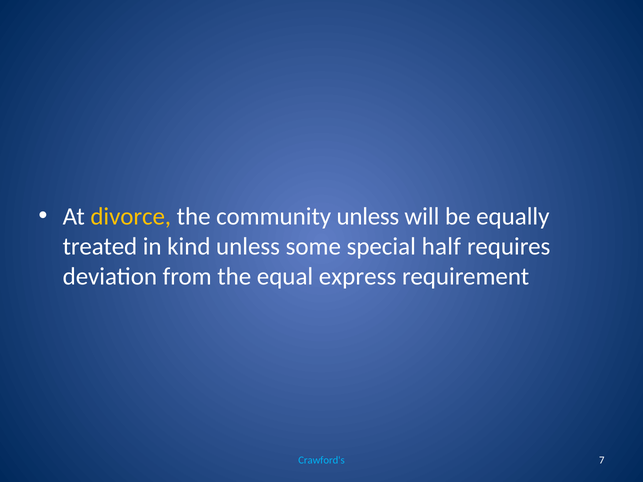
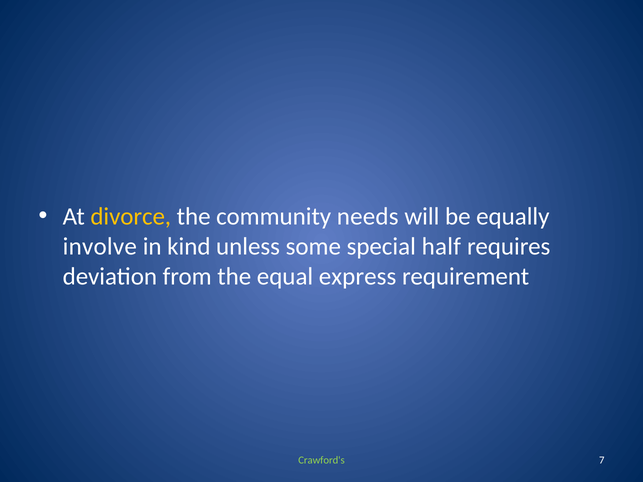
community unless: unless -> needs (368, 217)
treated: treated -> involve (100, 247)
Crawford's colour: light blue -> light green (321, 460)
